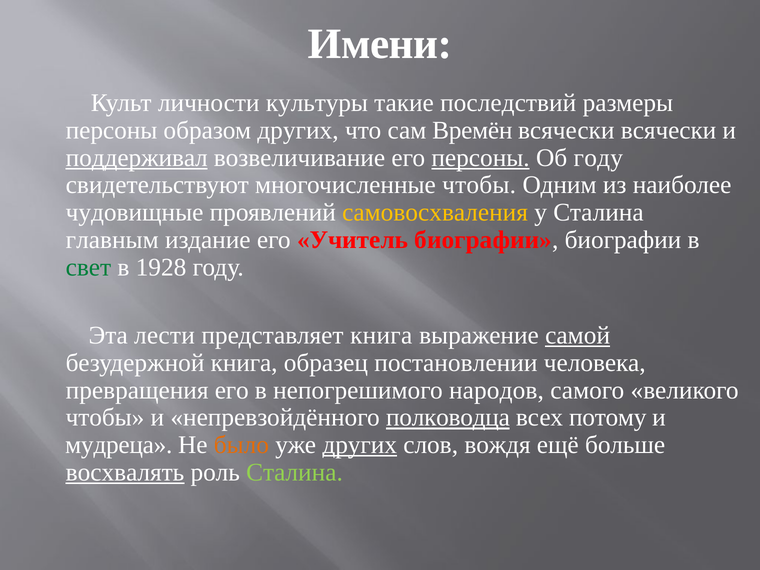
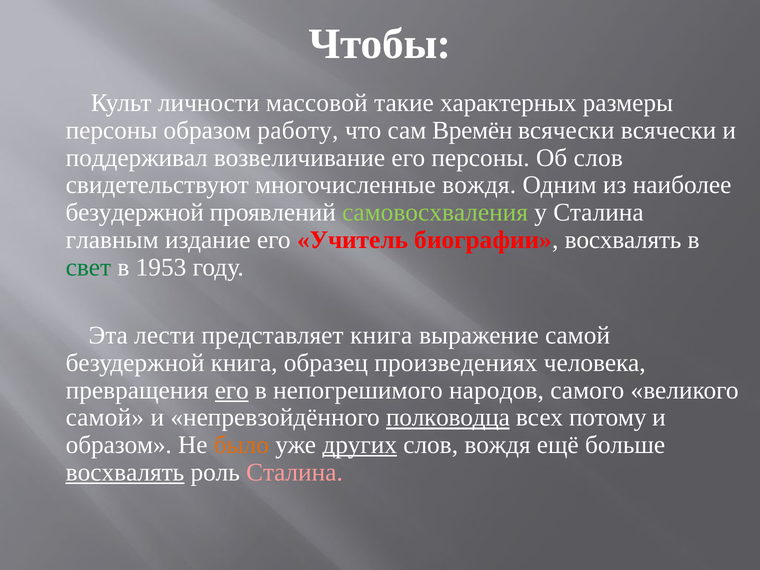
Имени: Имени -> Чтобы (380, 44)
культуры: культуры -> массовой (317, 103)
последствий: последствий -> характерных (508, 103)
образом других: других -> работу (298, 130)
поддерживал underline: present -> none (137, 158)
персоны underline: present -> none (481, 158)
Об году: году -> слов (598, 158)
многочисленные чтобы: чтобы -> вождя (479, 185)
чудовищные: чудовищные -> безудержной (135, 212)
самовосхваления colour: yellow -> light green (435, 212)
биографии биографии: биографии -> восхвалять (623, 240)
1928: 1928 -> 1953 (161, 267)
самой underline: present -> none (578, 336)
постановлении: постановлении -> произведениях (456, 363)
его underline: none -> present (232, 390)
чтобы: чтобы -> самой (105, 418)
мудреца: мудреца -> образом (119, 445)
Сталина colour: light green -> pink (295, 472)
